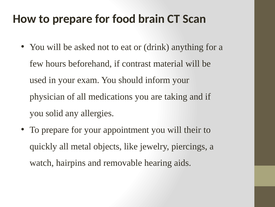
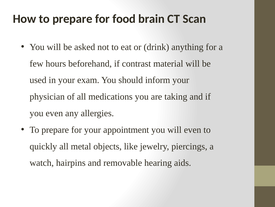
you solid: solid -> even (54, 113)
will their: their -> even (193, 129)
